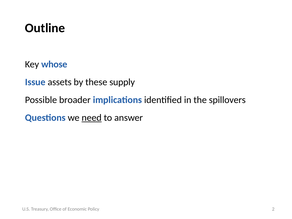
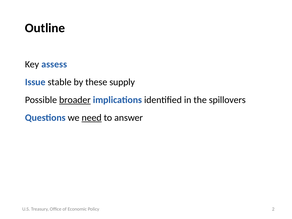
whose: whose -> assess (54, 64)
assets: assets -> stable (60, 82)
broader underline: none -> present (75, 100)
